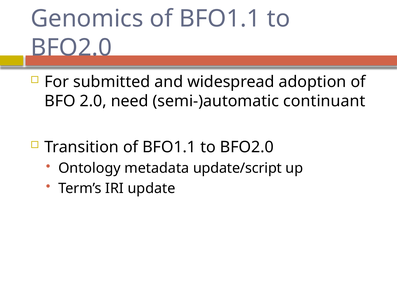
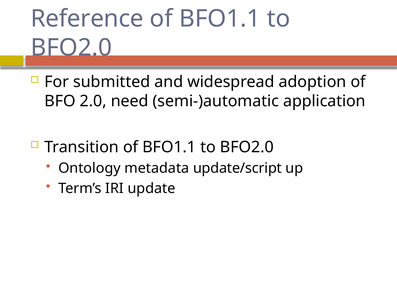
Genomics: Genomics -> Reference (87, 19)
continuant: continuant -> application (324, 101)
